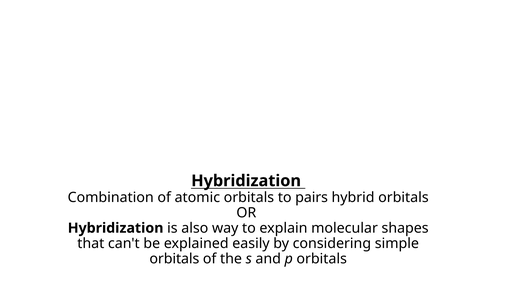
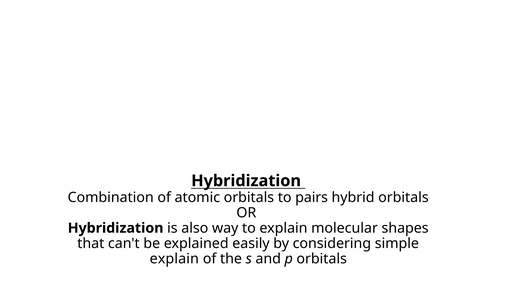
orbitals: orbitals -> explain (174, 259)
